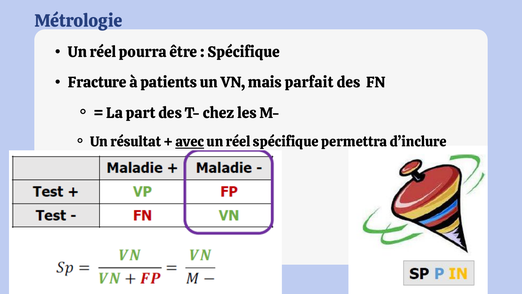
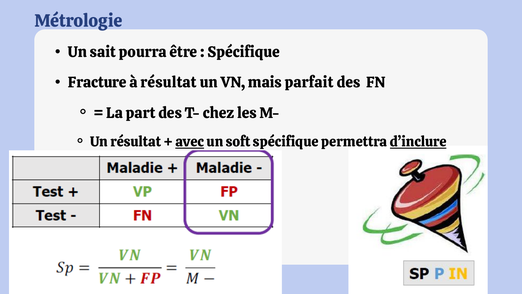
réel: réel -> sait (103, 52)
à patients: patients -> résultat (169, 83)
réel: réel -> soft (238, 142)
d’inclure underline: none -> present (418, 142)
